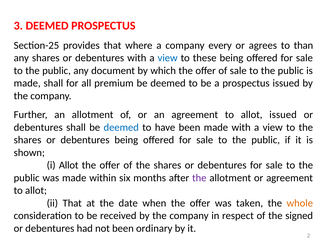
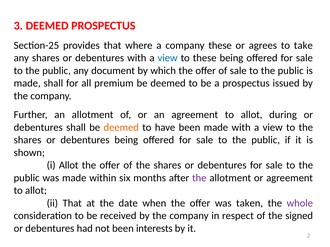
company every: every -> these (220, 45)
than: than -> take (303, 45)
allot issued: issued -> during (283, 115)
deemed colour: blue -> orange (121, 128)
whole colour: orange -> purple (300, 204)
ordinary: ordinary -> interests (154, 229)
